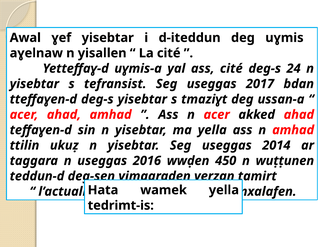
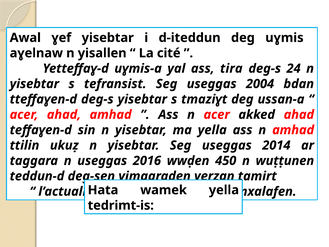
ass cité: cité -> tira (231, 68)
2017: 2017 -> 2004 (260, 84)
